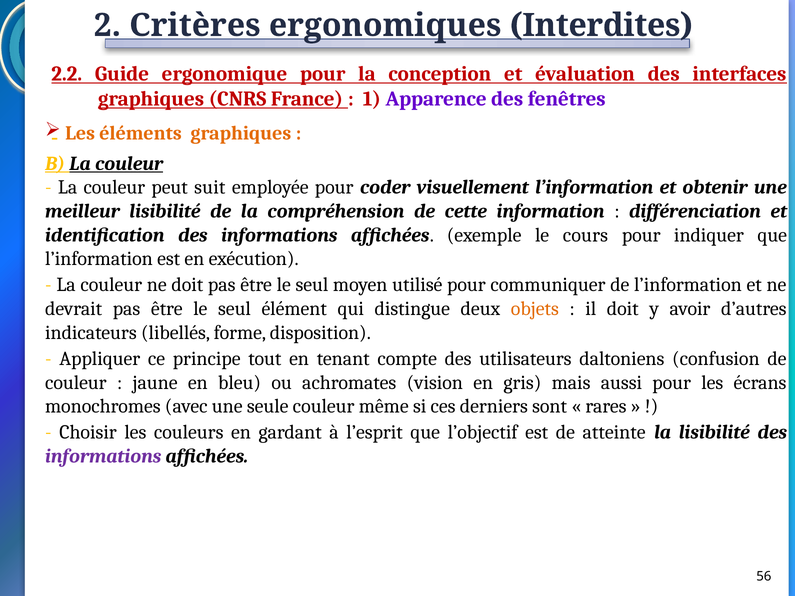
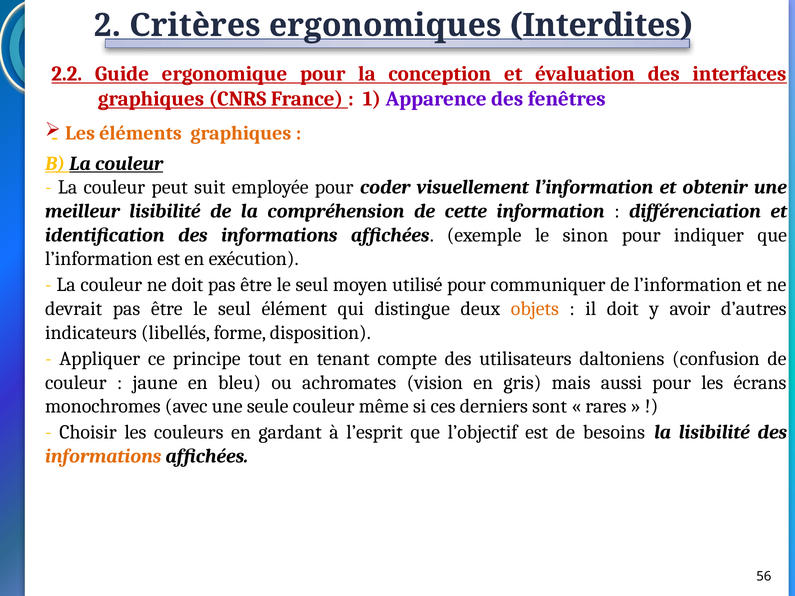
cours: cours -> sinon (585, 235)
atteinte: atteinte -> besoins (614, 433)
informations colour: purple -> orange (103, 456)
